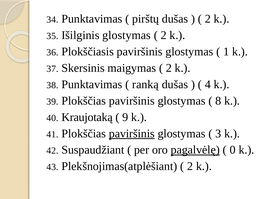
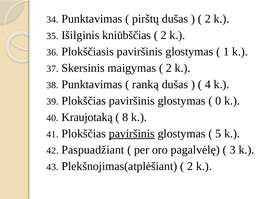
Išilginis glostymas: glostymas -> kniūbščias (127, 35)
8: 8 -> 0 (218, 101)
9: 9 -> 8 (125, 117)
3: 3 -> 5 (218, 133)
Suspaudžiant: Suspaudžiant -> Paspuadžiant (93, 150)
pagalvėlę underline: present -> none (195, 150)
0: 0 -> 3 (233, 150)
